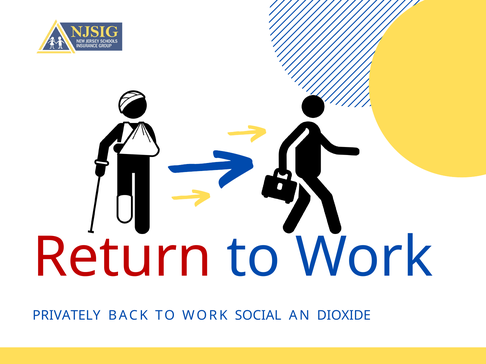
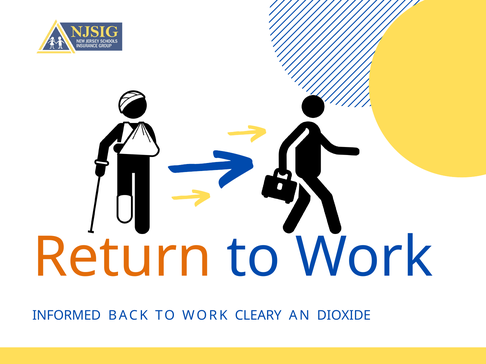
Return colour: red -> orange (122, 258)
PRIVATELY: PRIVATELY -> INFORMED (67, 316)
SOCIAL: SOCIAL -> CLEARY (258, 316)
